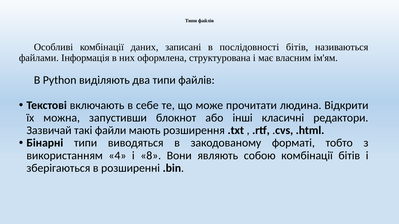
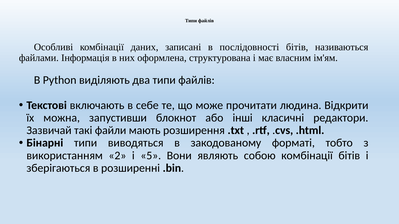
4: 4 -> 2 (117, 156)
8: 8 -> 5 (151, 156)
